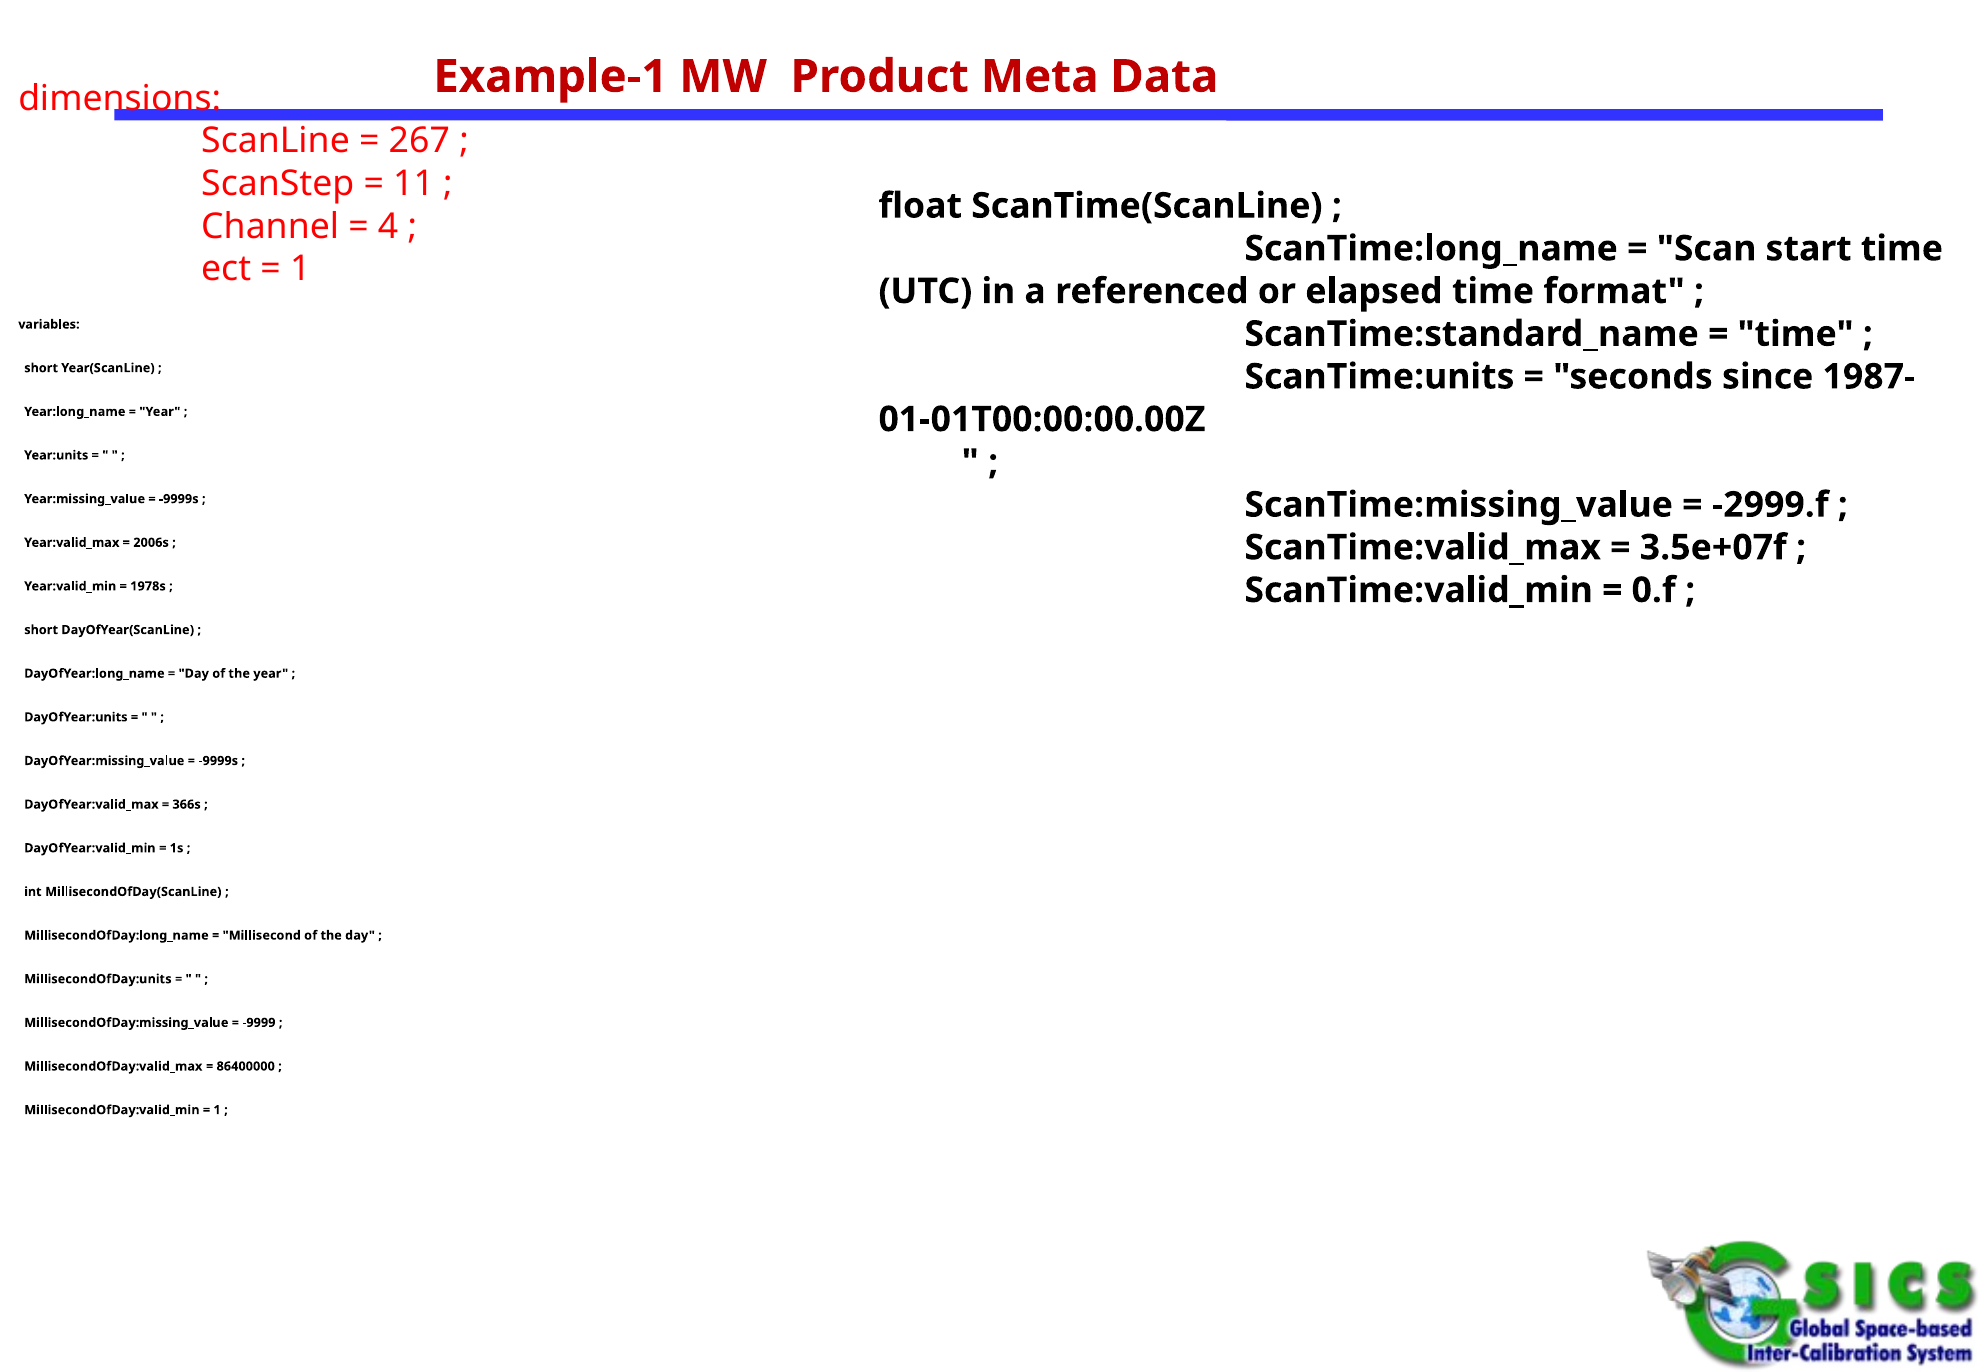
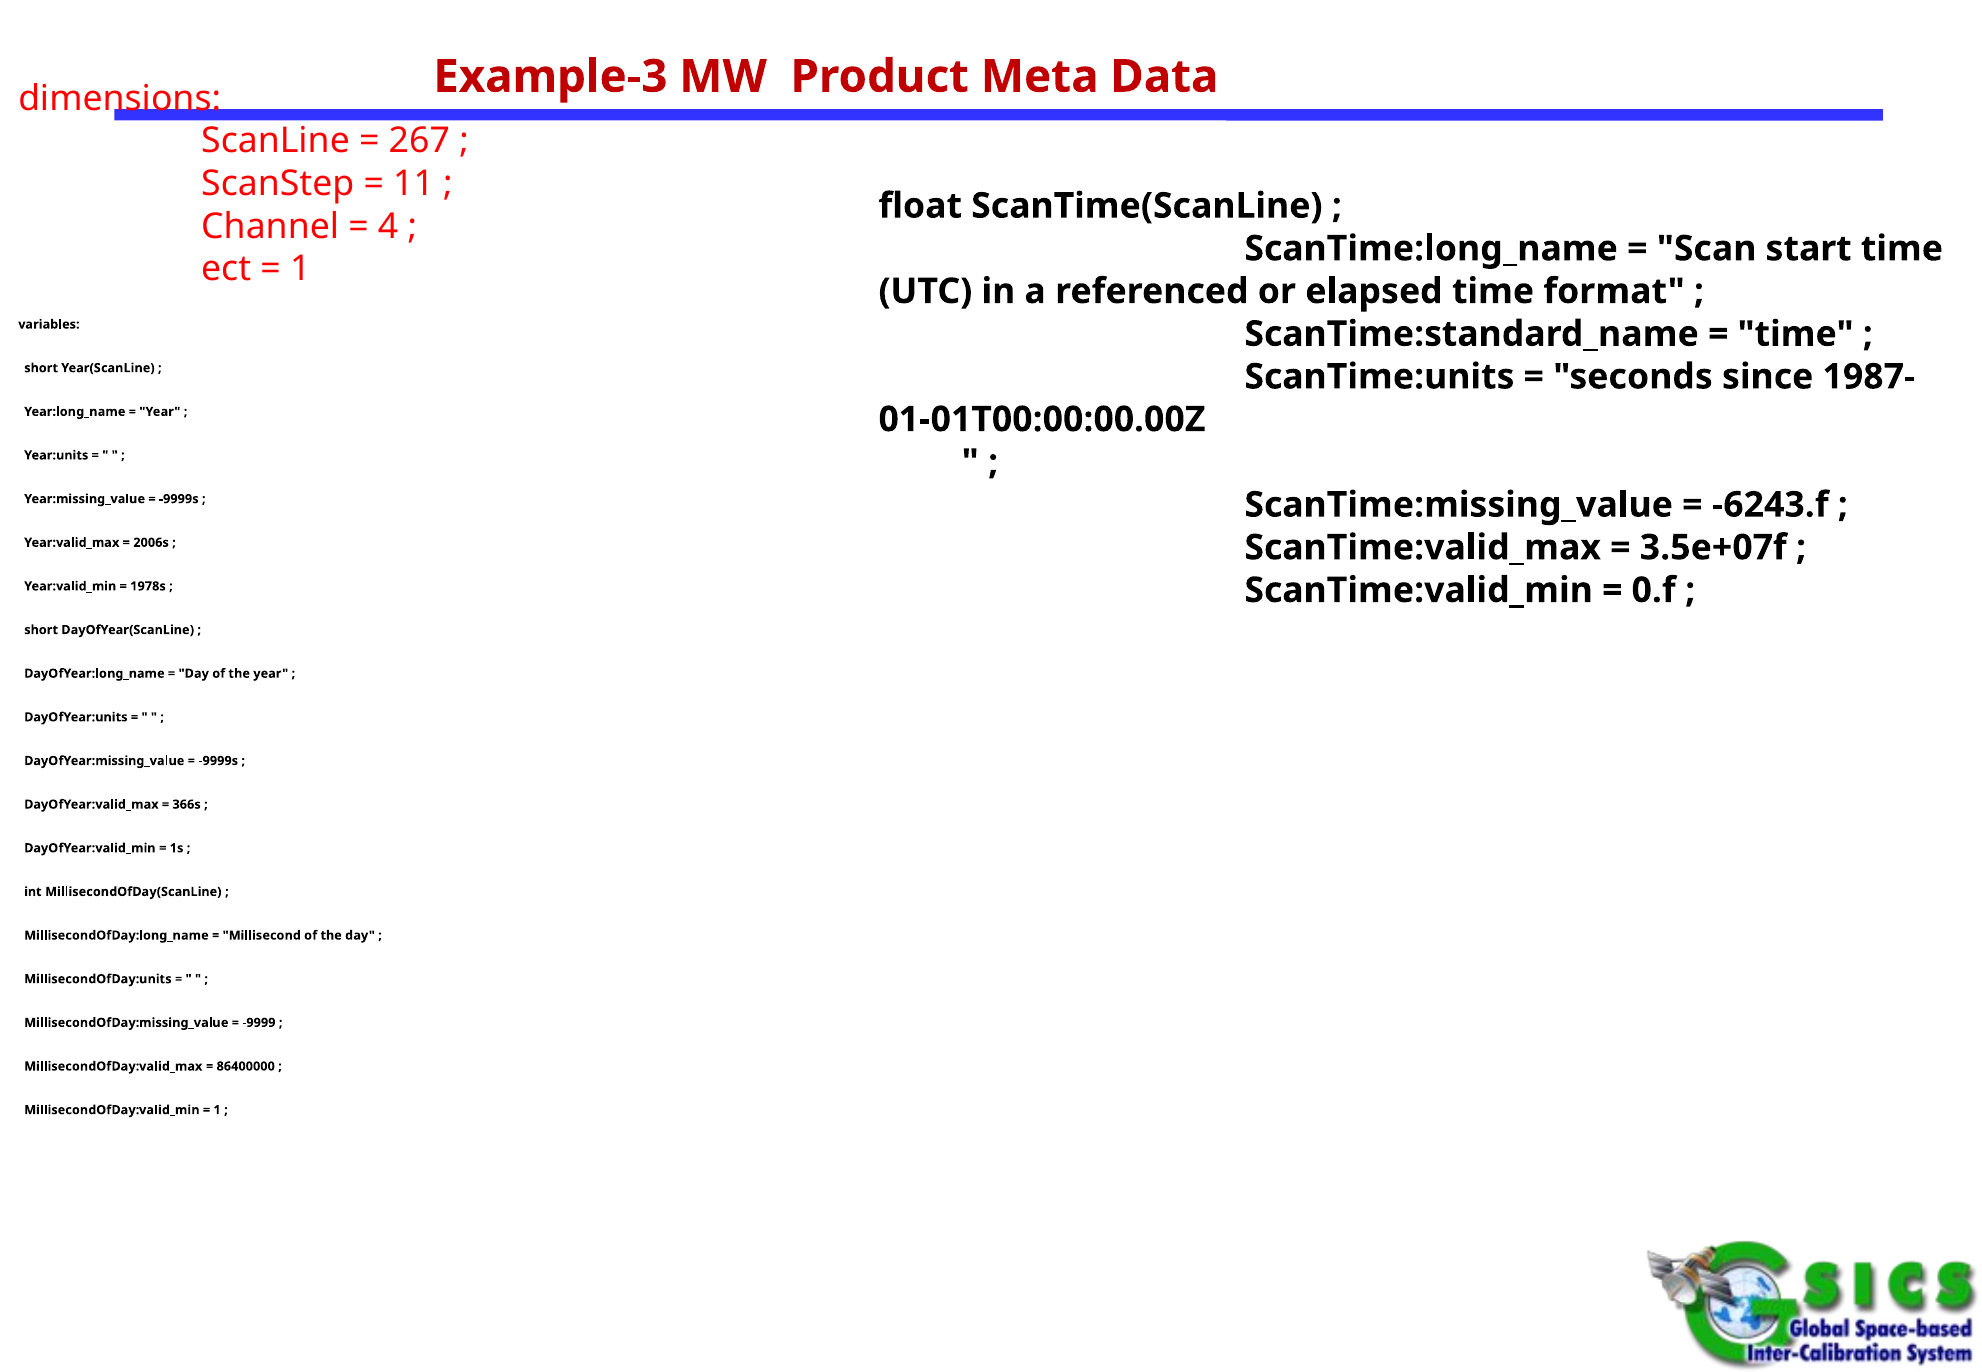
Example-1: Example-1 -> Example-3 (550, 77)
-2999.f: -2999.f -> -6243.f (1770, 505)
